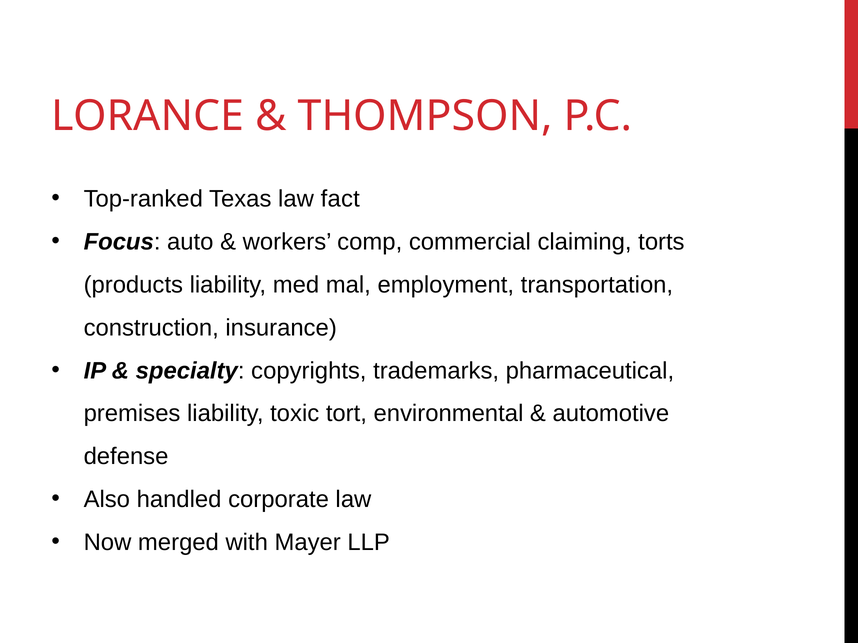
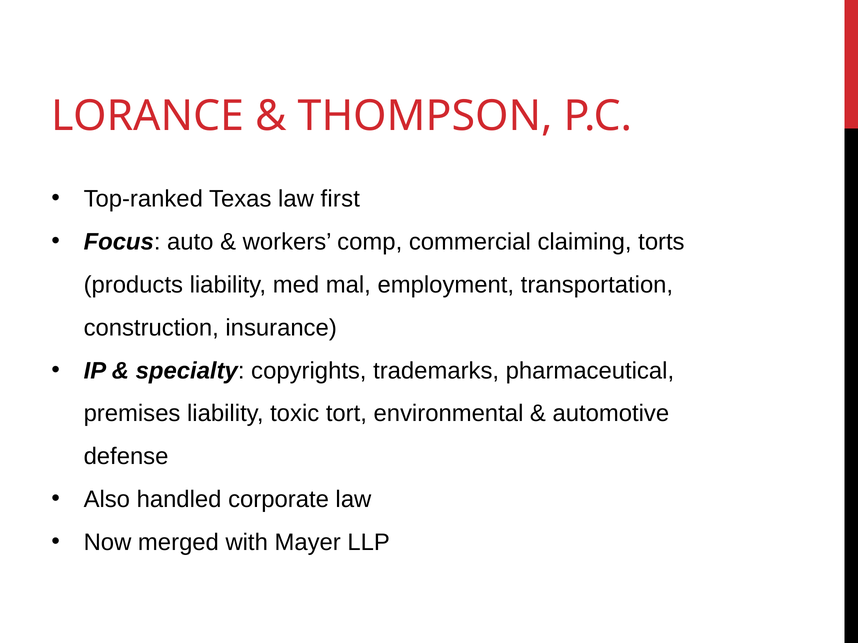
fact: fact -> first (340, 199)
